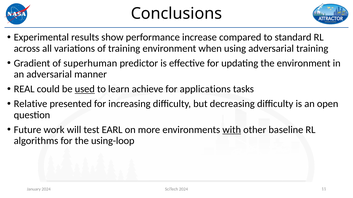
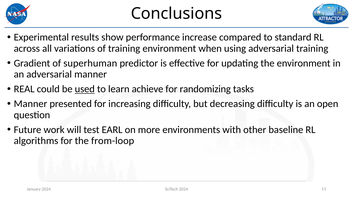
applications: applications -> randomizing (205, 89)
Relative: Relative -> Manner (30, 104)
with underline: present -> none (232, 130)
using-loop: using-loop -> from-loop (113, 141)
